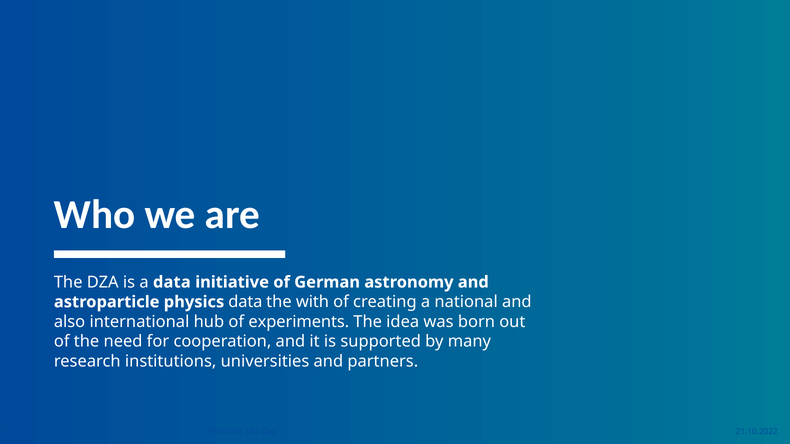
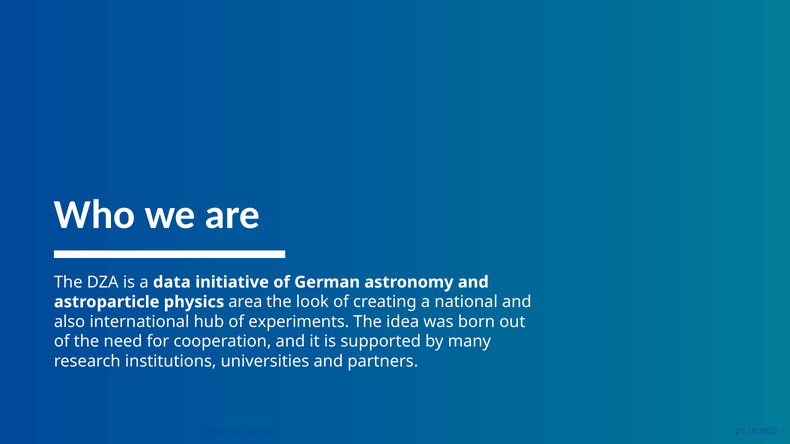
physics data: data -> area (245, 302)
with: with -> look (312, 302)
